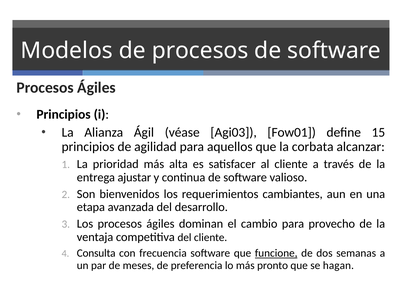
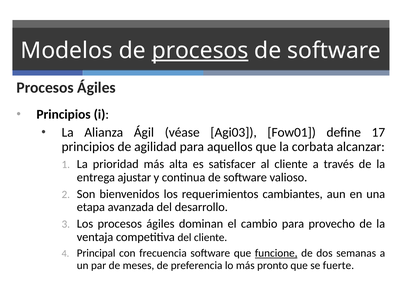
procesos underline: none -> present (200, 51)
15: 15 -> 17 (378, 132)
Consulta: Consulta -> Principal (96, 253)
hagan: hagan -> fuerte (338, 265)
